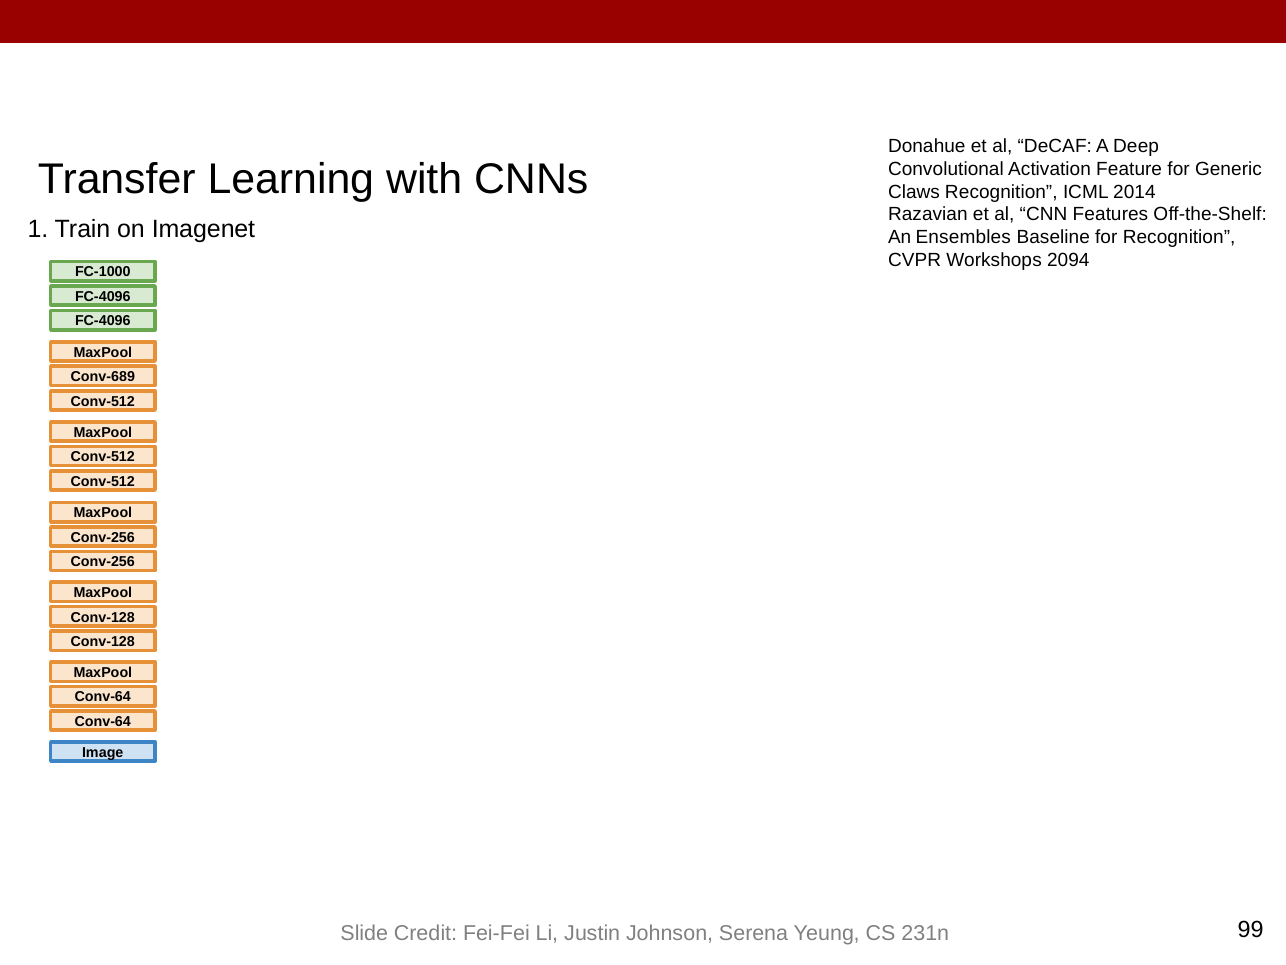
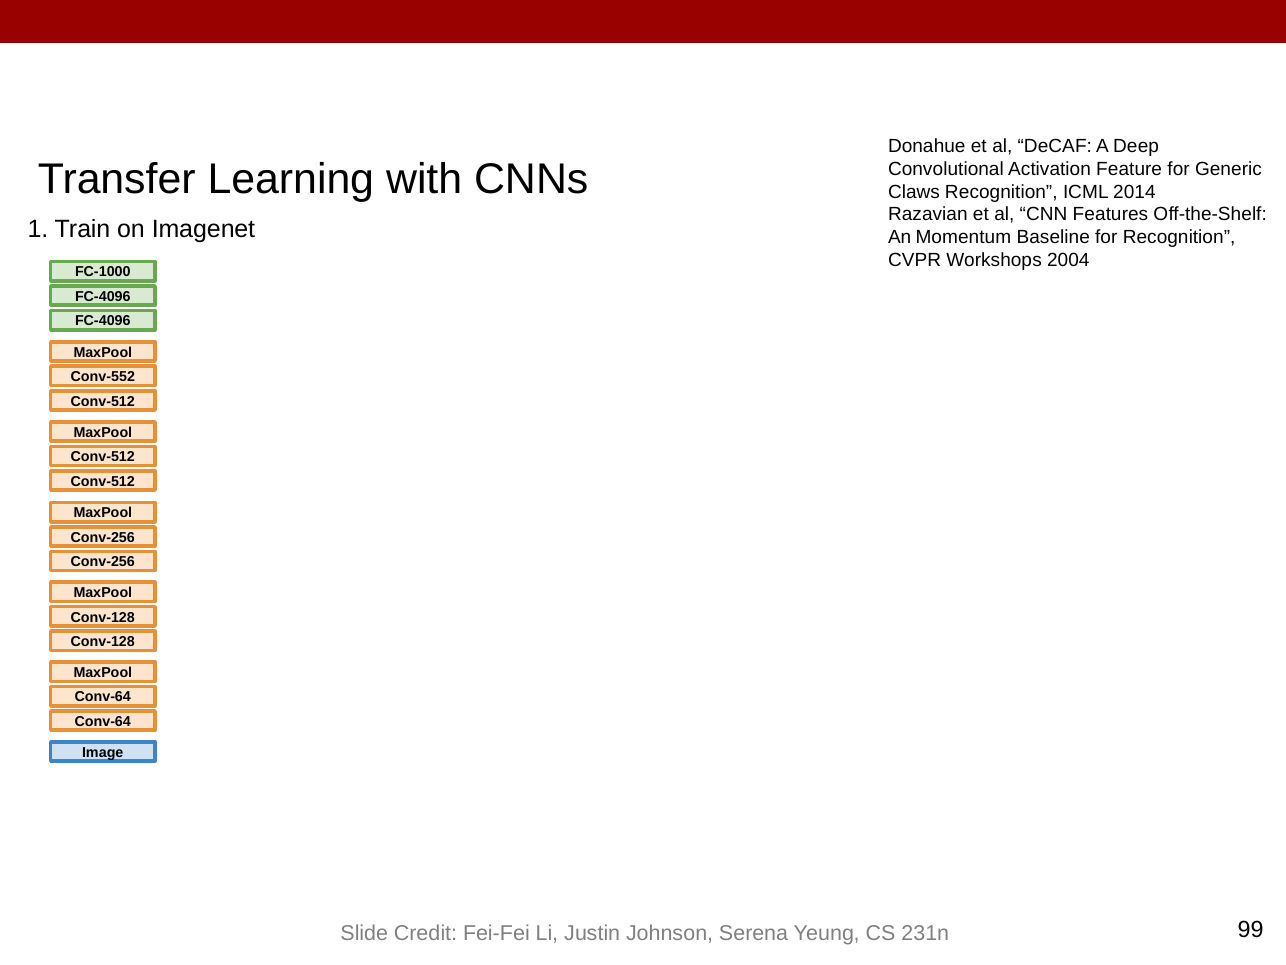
Ensembles: Ensembles -> Momentum (963, 237)
2094: 2094 -> 2004 (1068, 260)
Conv-689: Conv-689 -> Conv-552 (103, 377)
